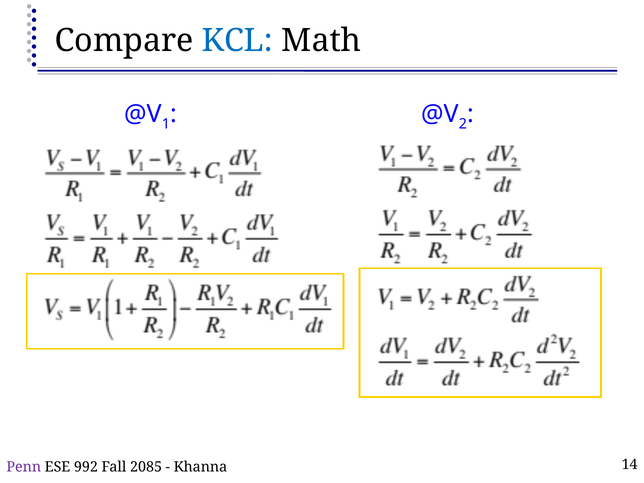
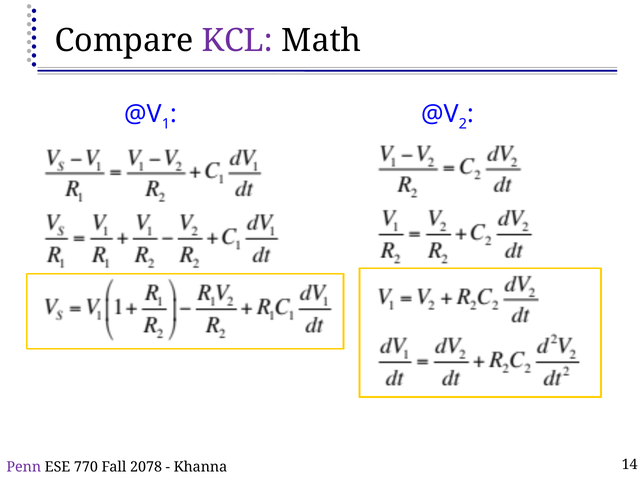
KCL colour: blue -> purple (238, 40)
992: 992 -> 770 (86, 467)
2085: 2085 -> 2078 (146, 467)
